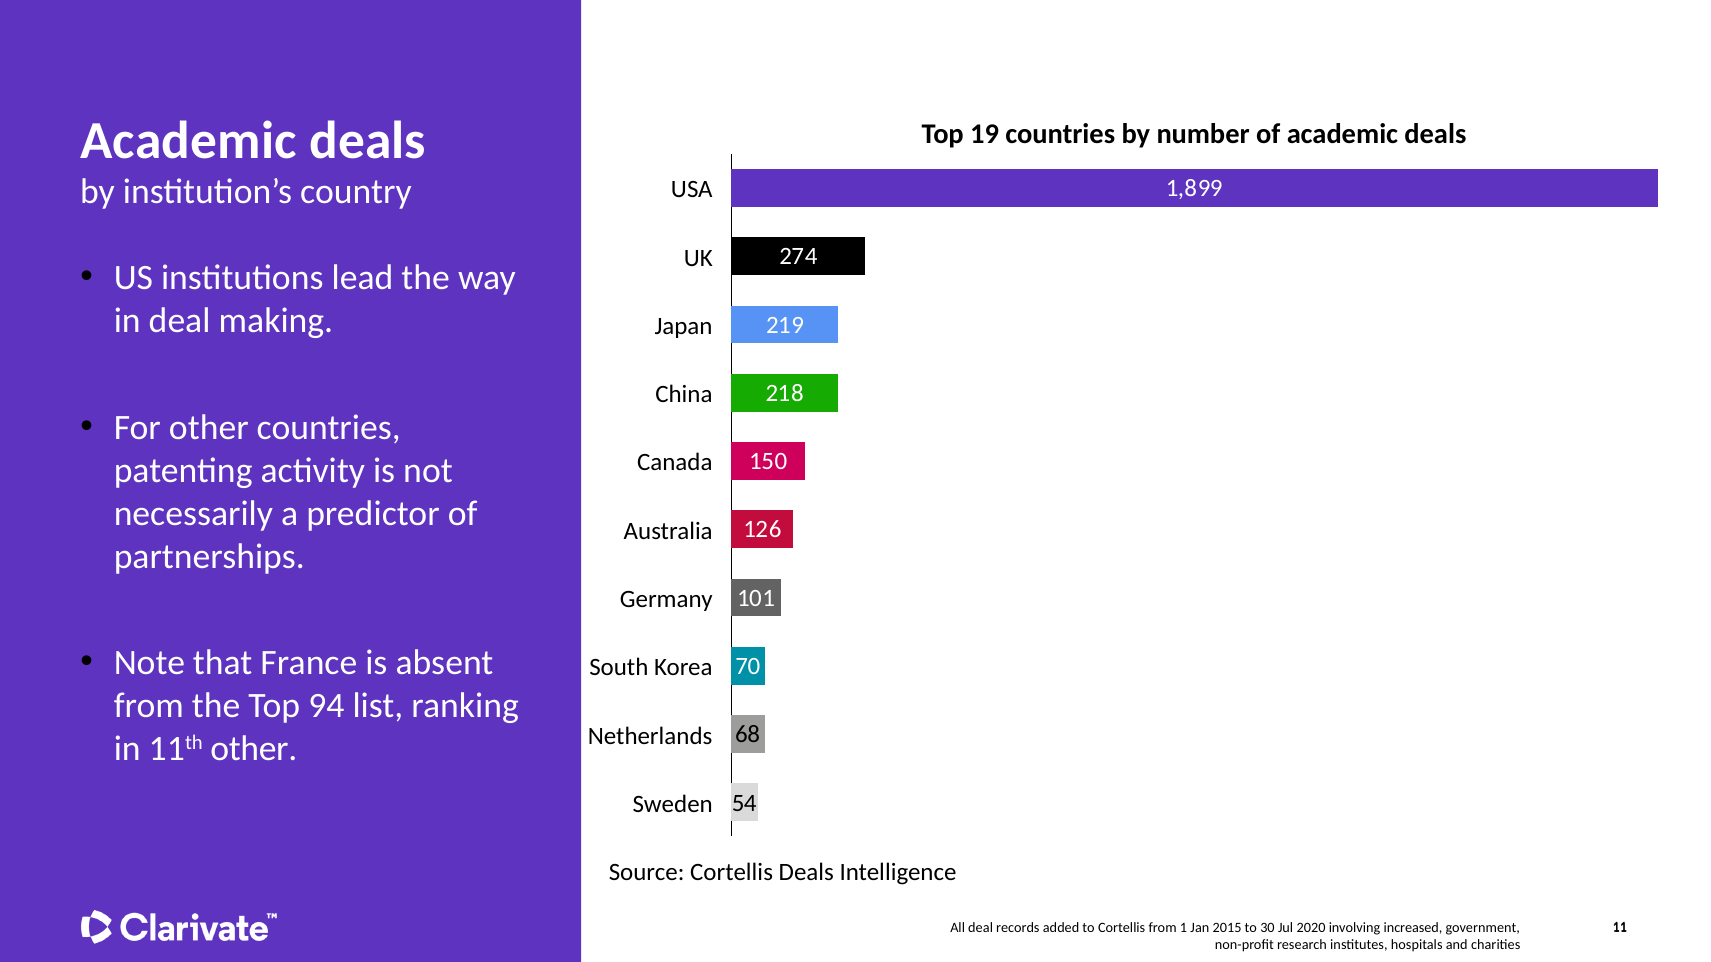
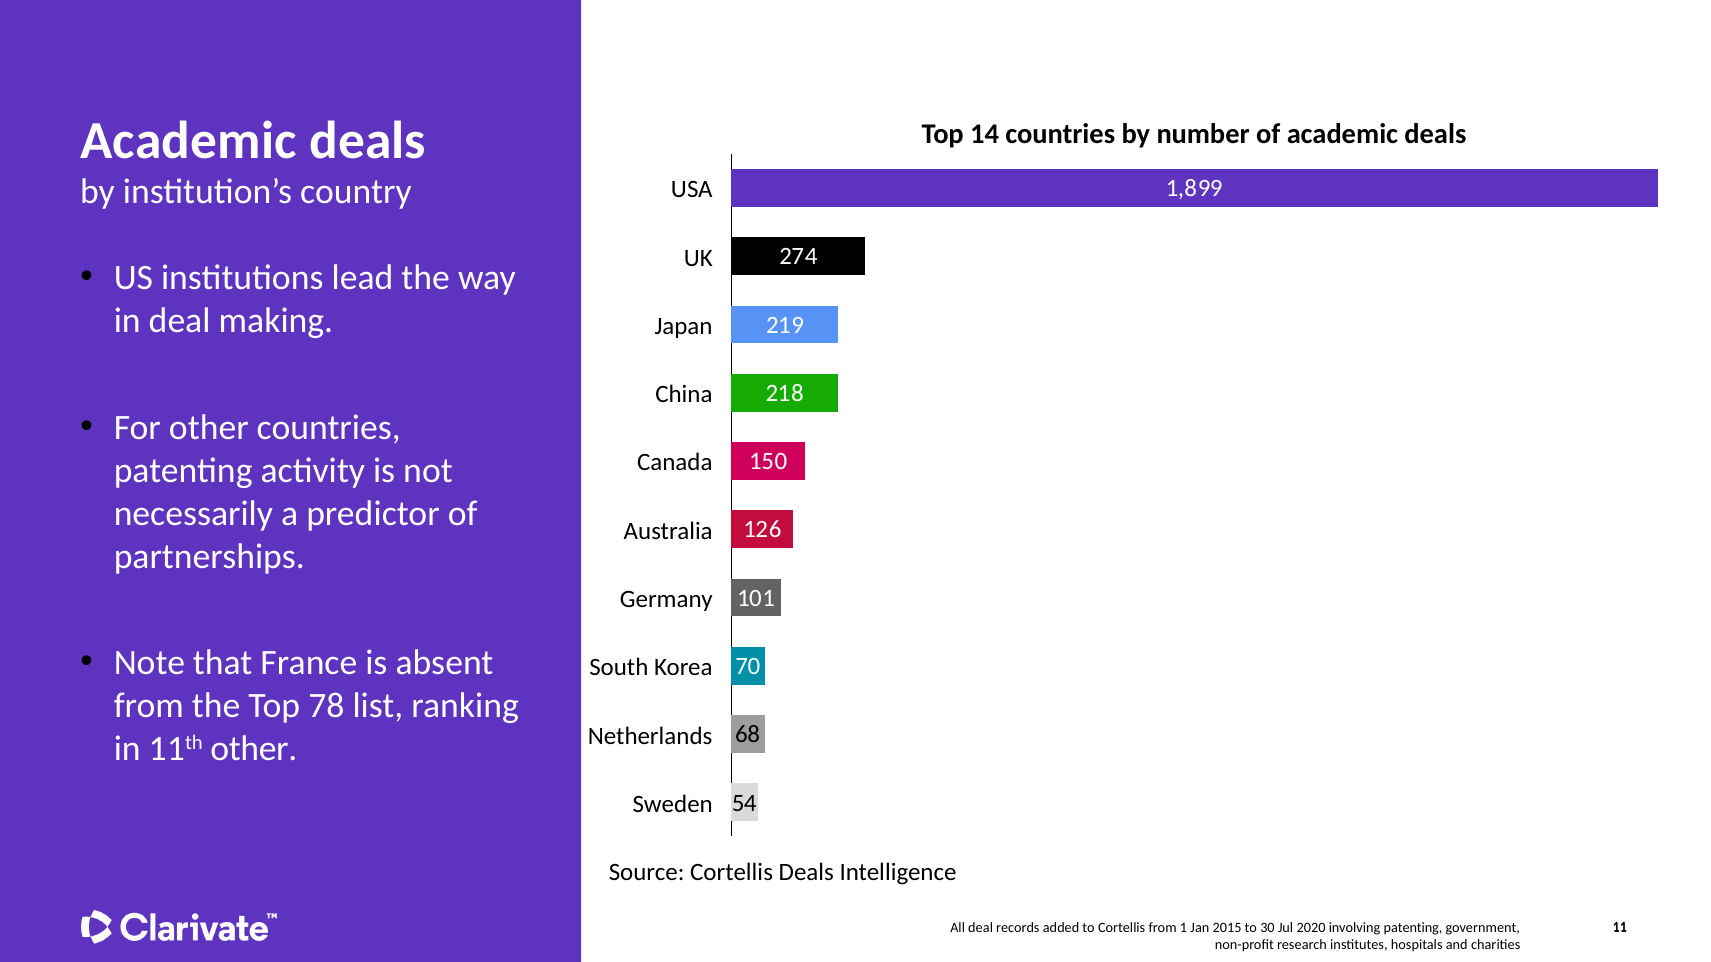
19: 19 -> 14 (985, 134)
94: 94 -> 78 (326, 706)
involving increased: increased -> patenting (1413, 928)
